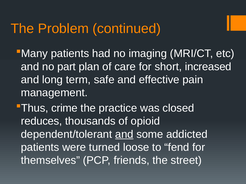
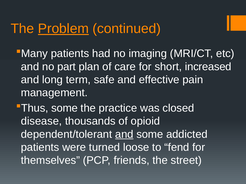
Problem underline: none -> present (63, 29)
crime: crime -> some (65, 108)
reduces: reduces -> disease (41, 121)
